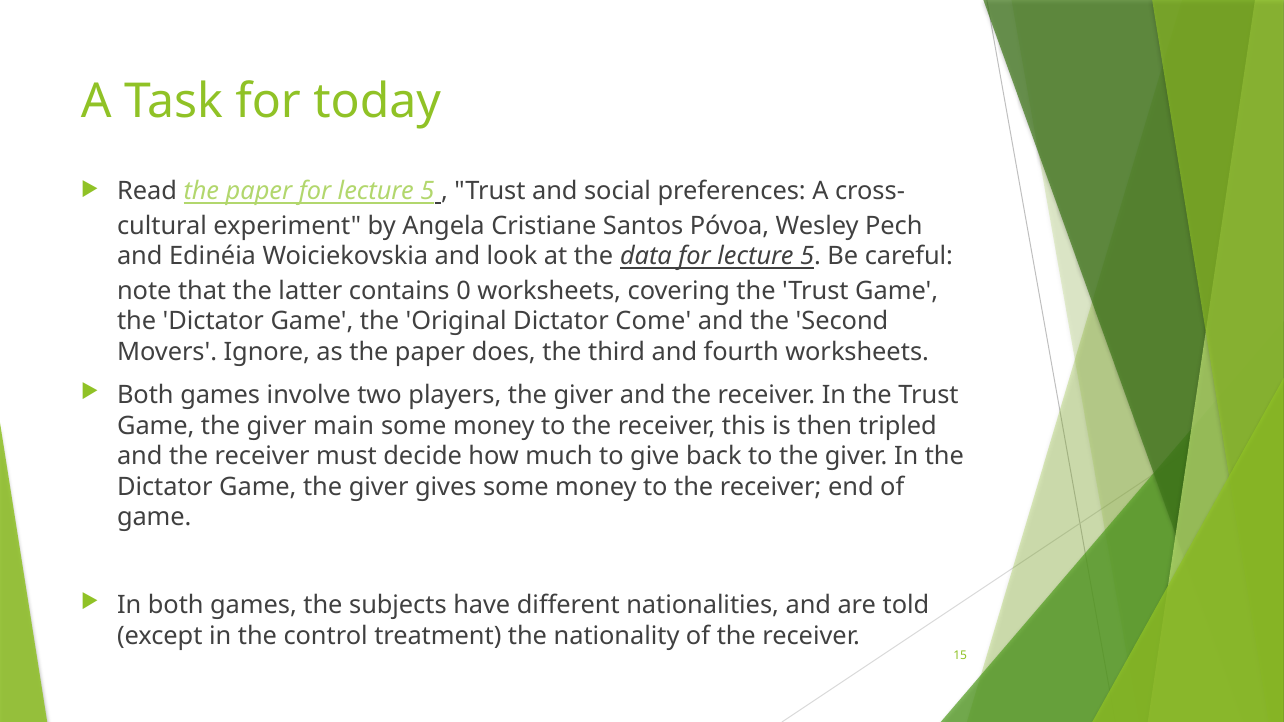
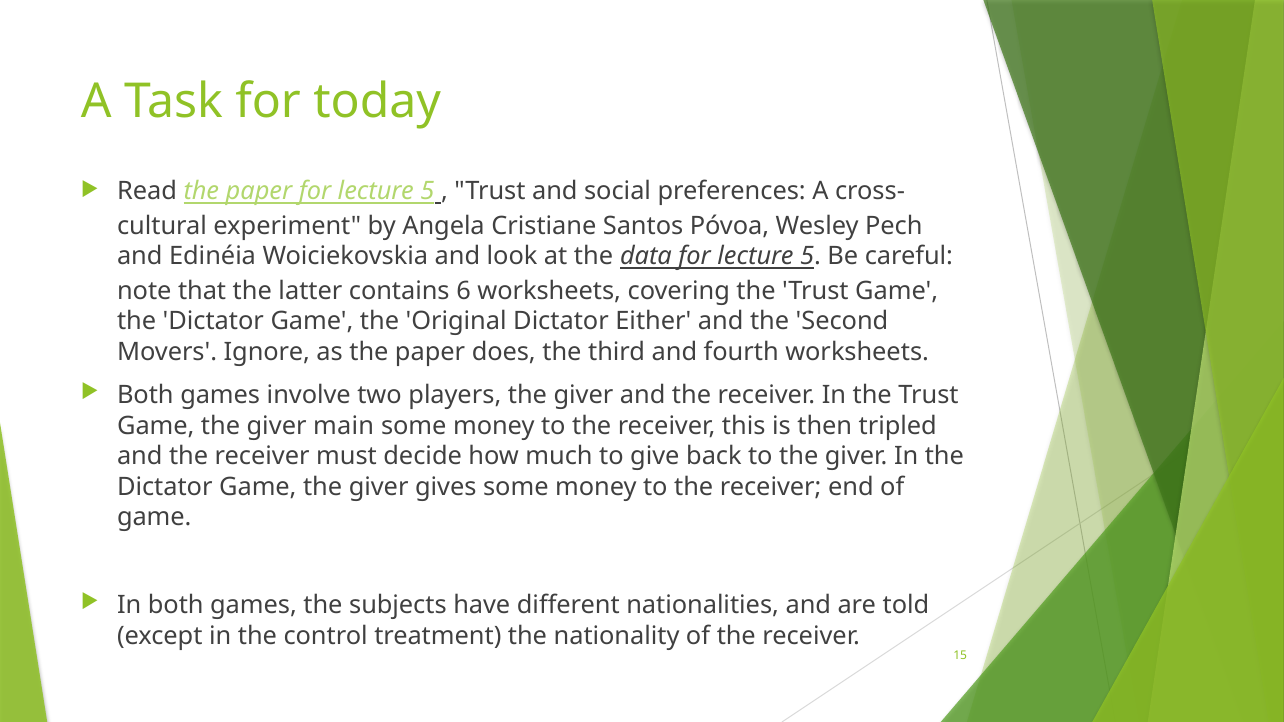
0: 0 -> 6 (464, 291)
Come: Come -> Either (653, 321)
